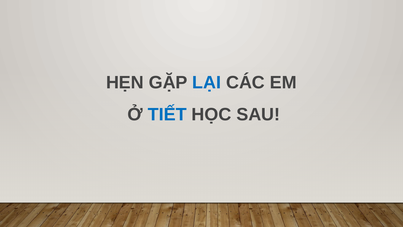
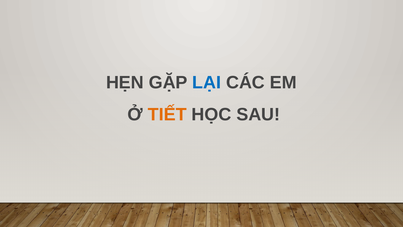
TIẾT colour: blue -> orange (167, 115)
